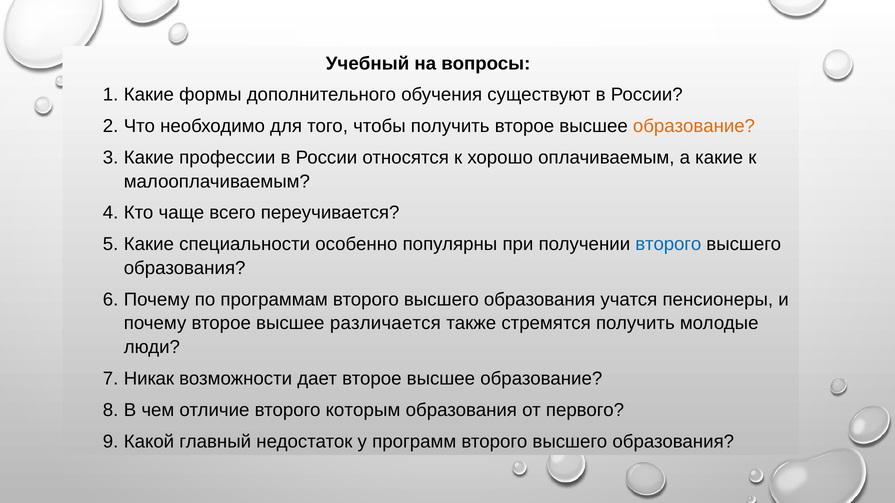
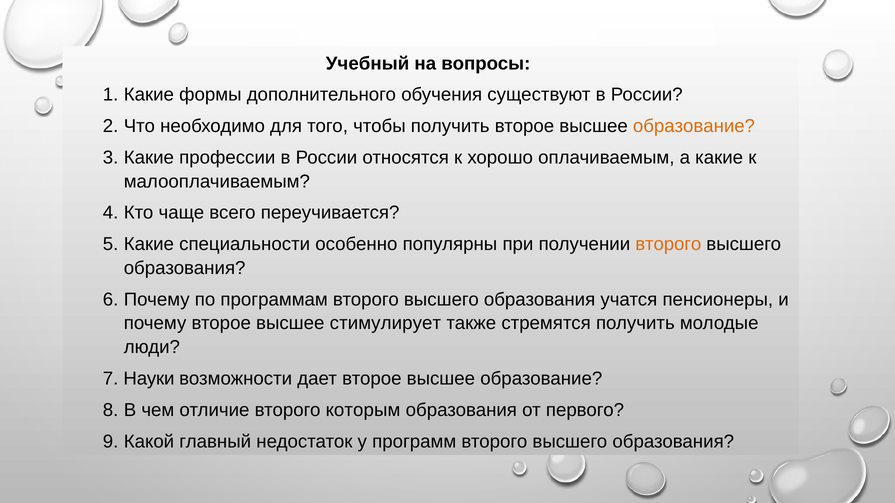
второго colour: blue -> orange (668, 244)
различается: различается -> стимулирует (385, 324)
Никак: Никак -> Науки (149, 379)
